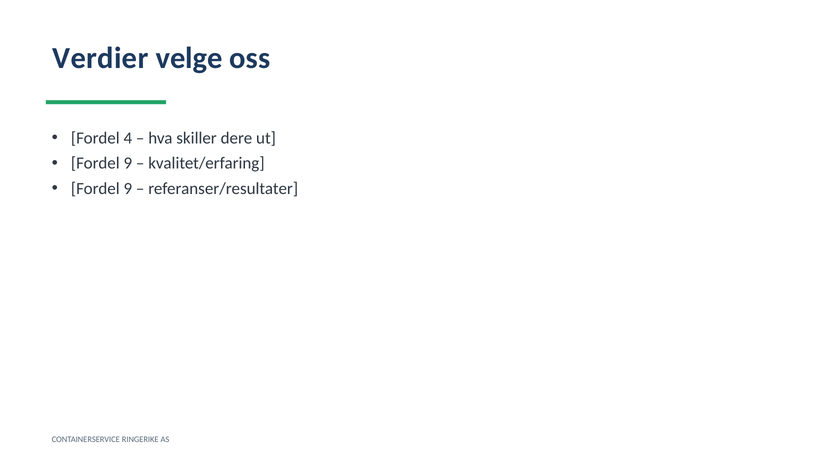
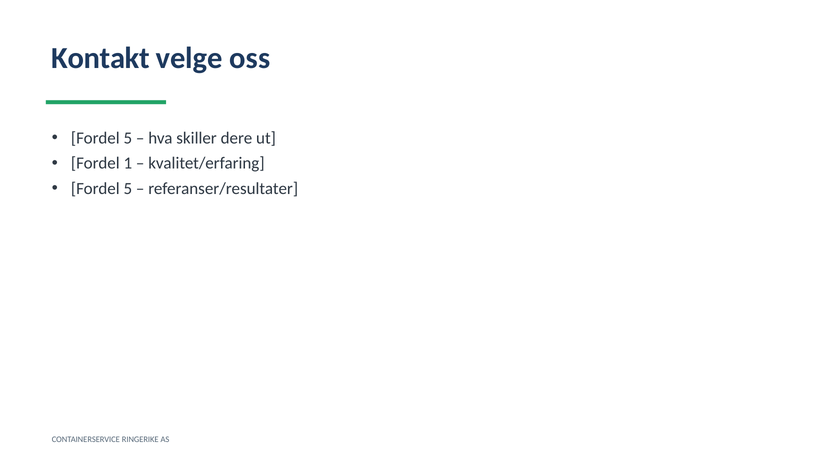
Verdier: Verdier -> Kontakt (101, 58)
4: 4 -> 5 (128, 138)
9: 9 -> 1 (128, 164)
9: 9 -> 5 (128, 189)
